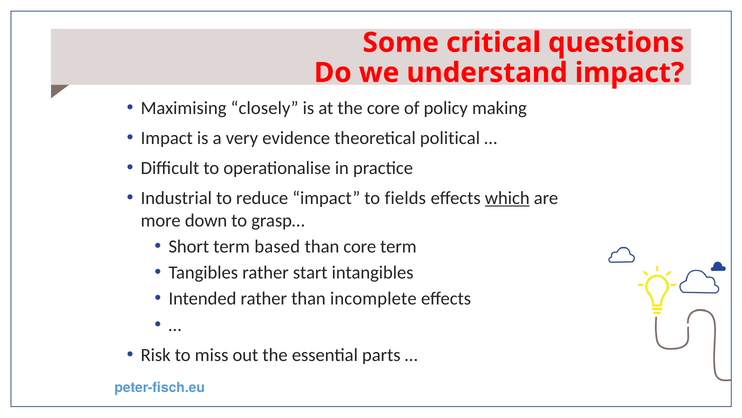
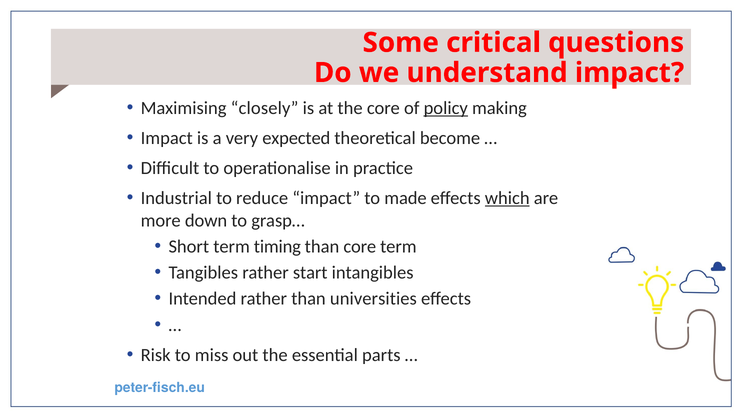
policy underline: none -> present (446, 108)
evidence: evidence -> expected (296, 138)
political: political -> become (450, 138)
fields: fields -> made (405, 198)
based: based -> timing (277, 246)
incomplete: incomplete -> universities (373, 298)
